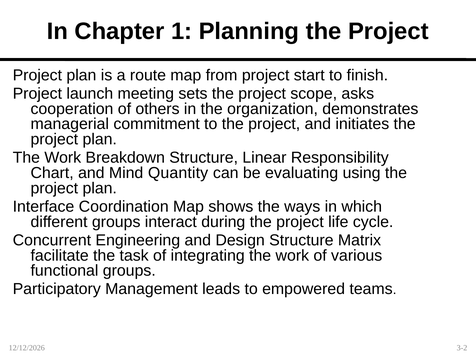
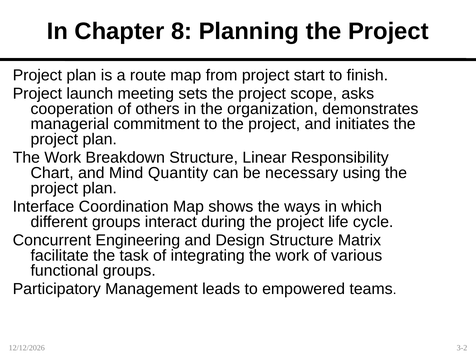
1: 1 -> 8 (182, 31)
evaluating: evaluating -> necessary (302, 173)
